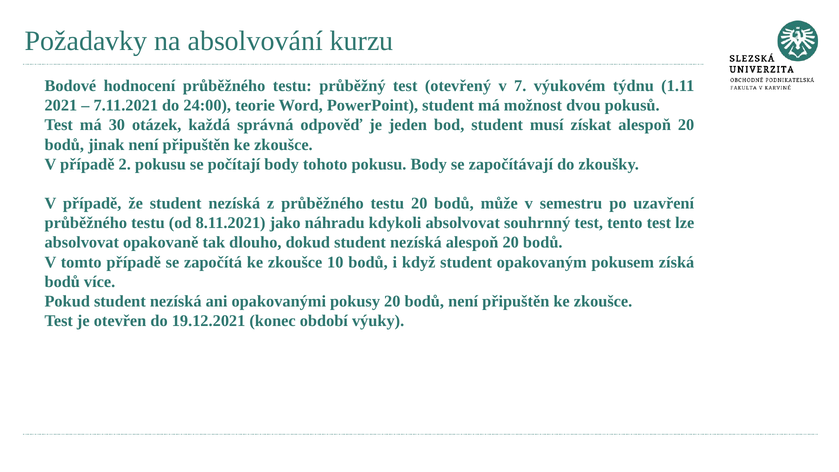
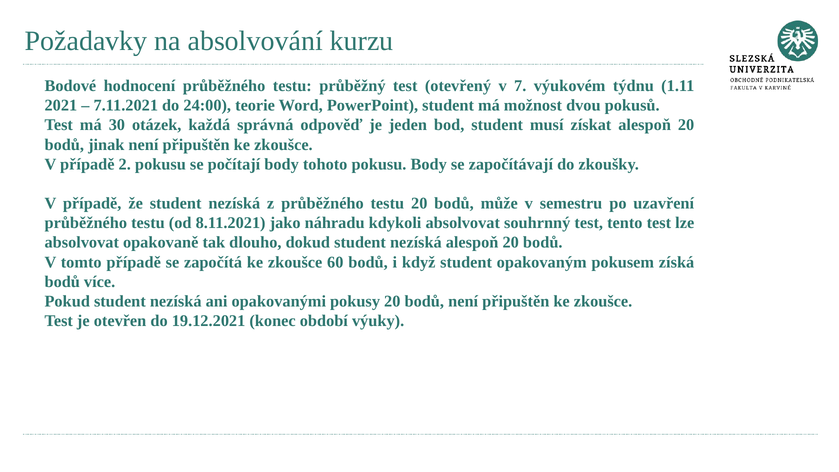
10: 10 -> 60 (335, 262)
